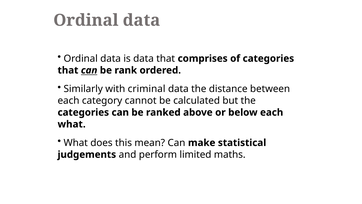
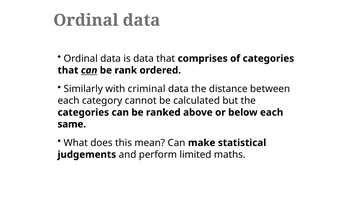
what: what -> same (72, 124)
